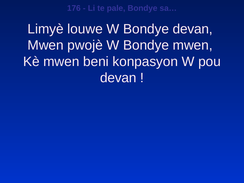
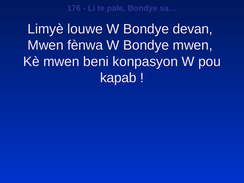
pwojè: pwojè -> fènwa (85, 45)
devan: devan -> kapab (118, 78)
